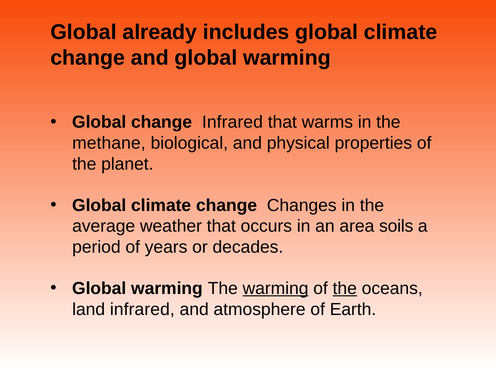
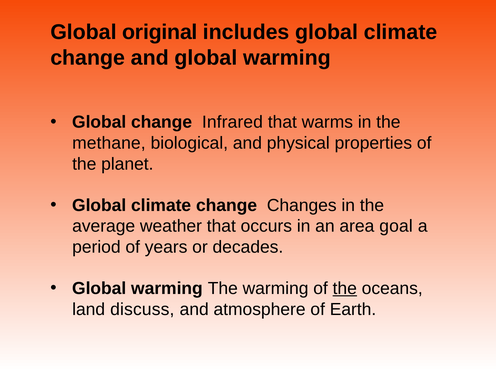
already: already -> original (160, 32)
soils: soils -> goal (396, 226)
warming underline: present -> none (276, 288)
land infrared: infrared -> discuss (142, 309)
